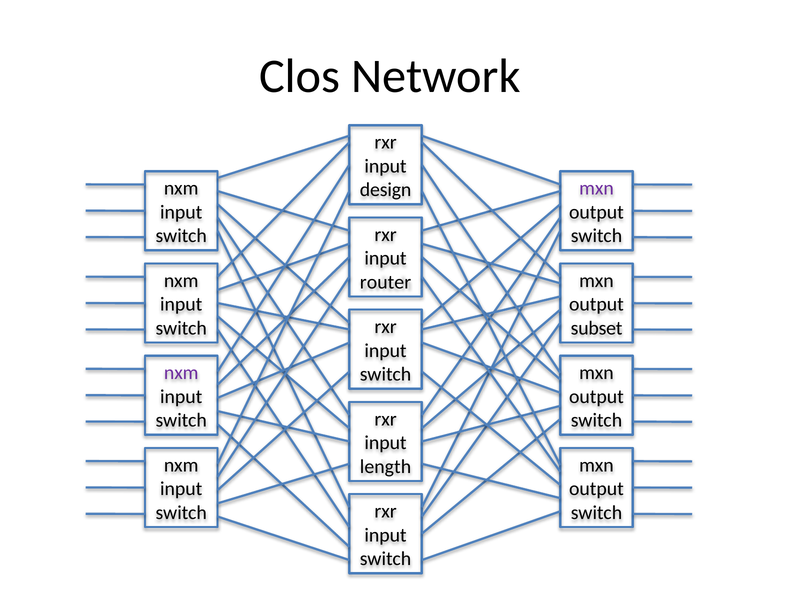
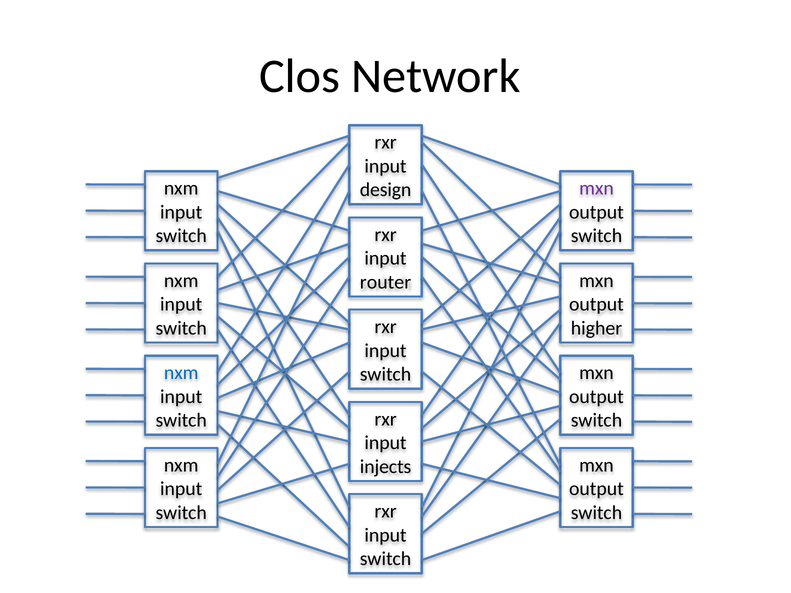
subset: subset -> higher (596, 328)
nxm colour: purple -> blue (181, 373)
length: length -> injects (386, 467)
